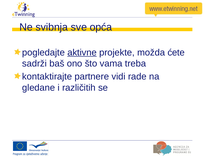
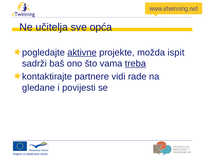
svibnja: svibnja -> učitelja (52, 27)
ćete: ćete -> ispit (176, 52)
treba underline: none -> present (136, 64)
različitih: različitih -> povijesti (79, 88)
